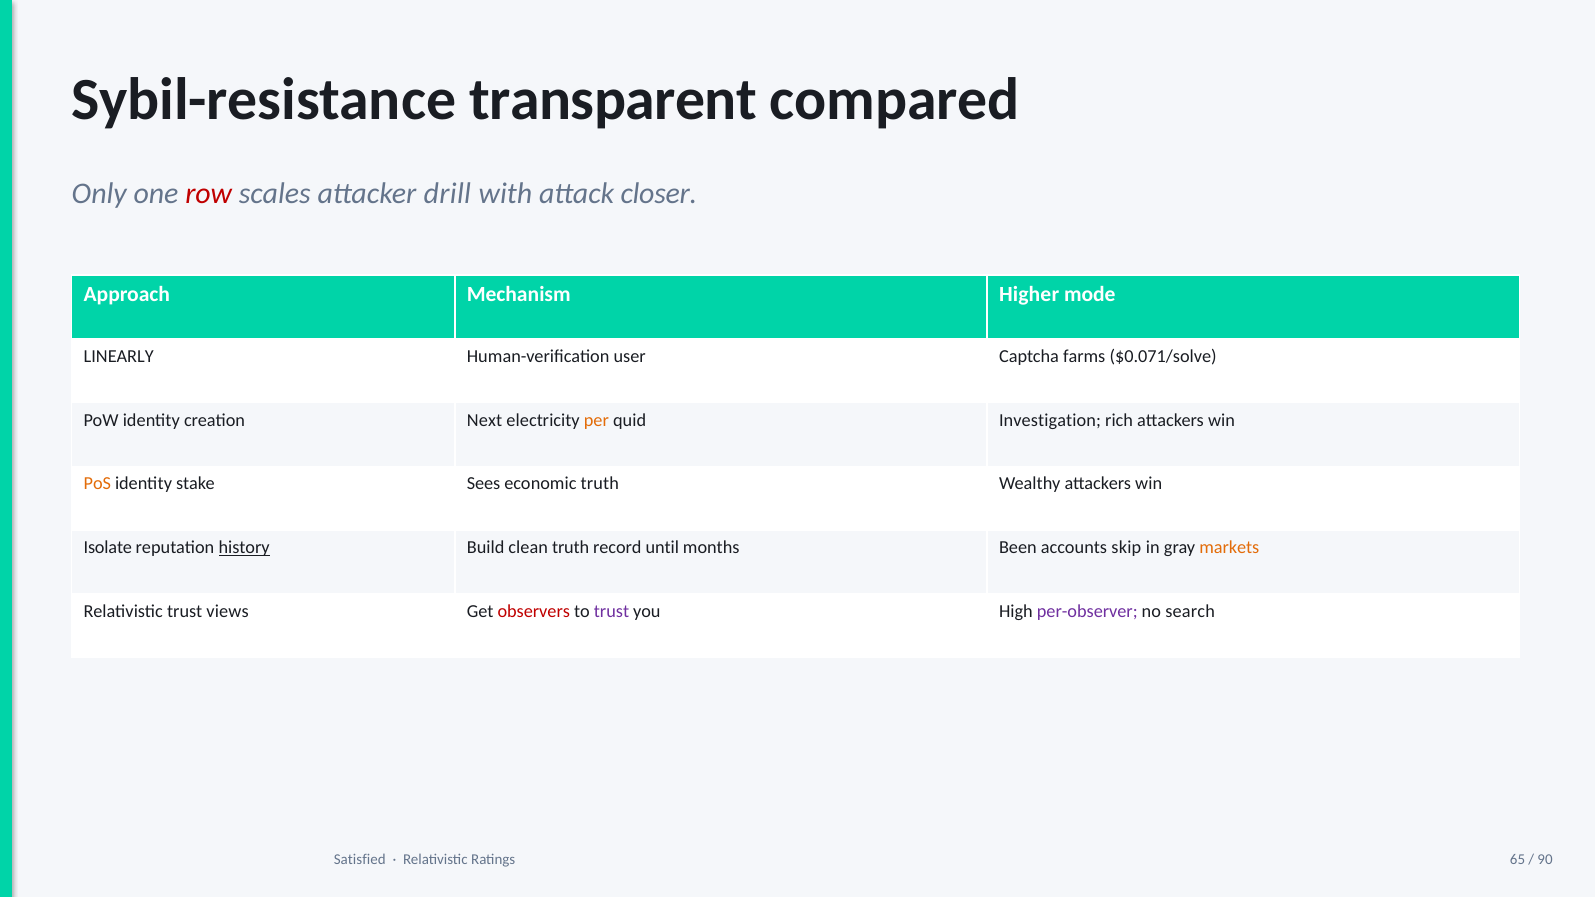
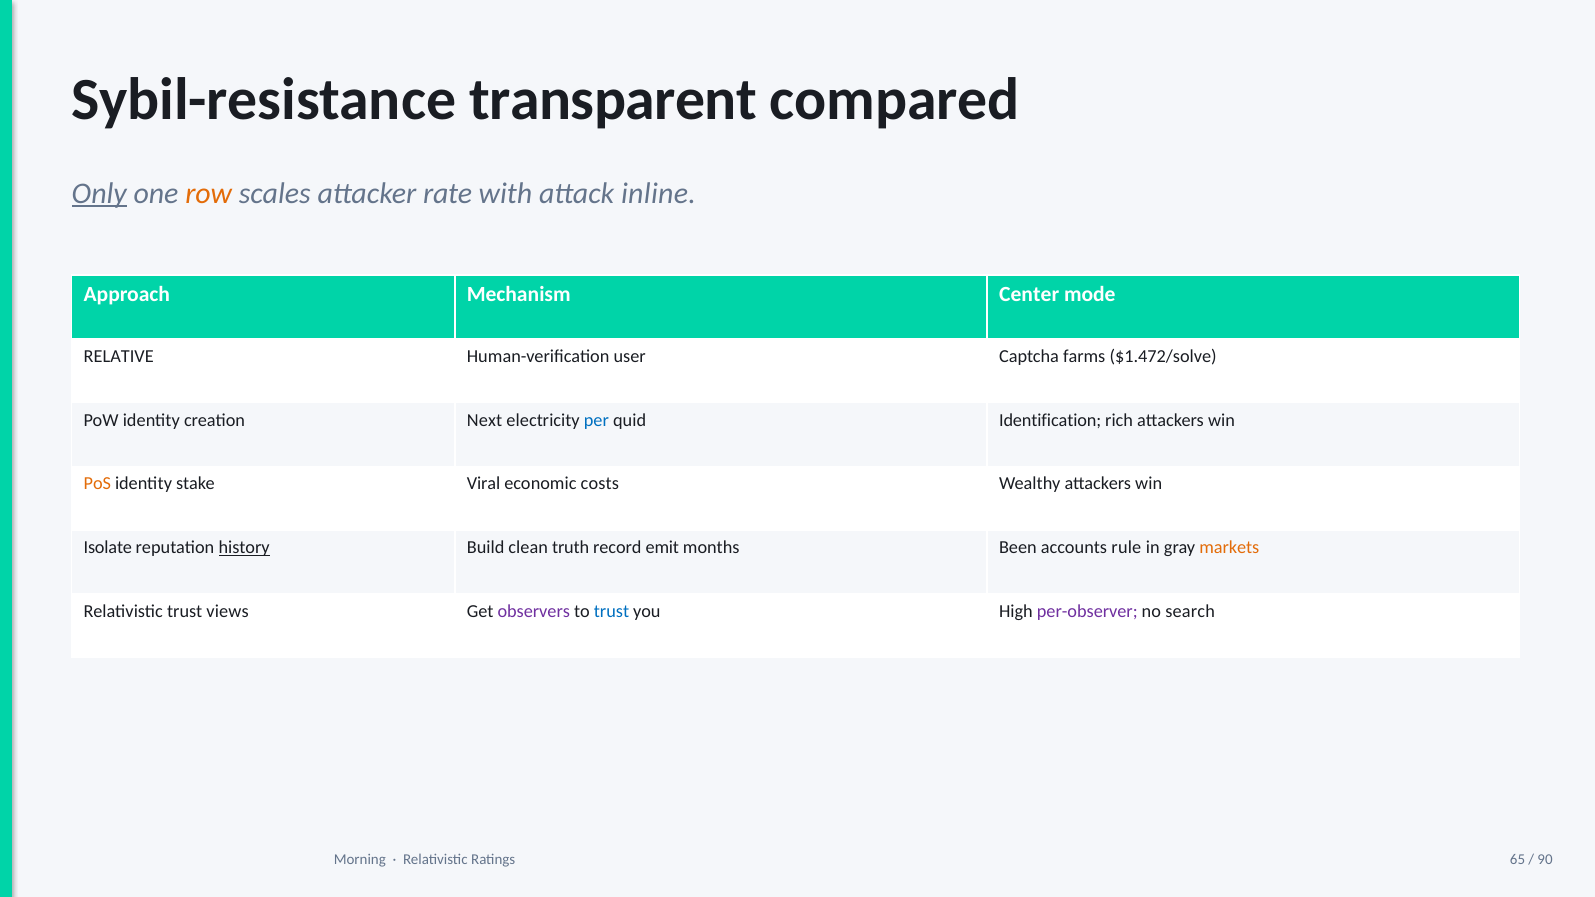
Only underline: none -> present (99, 193)
row colour: red -> orange (209, 193)
drill: drill -> rate (448, 193)
closer: closer -> inline (659, 193)
Higher: Higher -> Center (1029, 295)
LINEARLY: LINEARLY -> RELATIVE (119, 356)
$0.071/solve: $0.071/solve -> $1.472/solve (1163, 356)
per colour: orange -> blue (596, 420)
Investigation: Investigation -> Identification (1050, 420)
Sees: Sees -> Viral (484, 484)
economic truth: truth -> costs (600, 484)
until: until -> emit (662, 548)
skip: skip -> rule (1126, 548)
observers colour: red -> purple (534, 612)
trust colour: purple -> blue (612, 612)
Satisfied: Satisfied -> Morning (360, 859)
